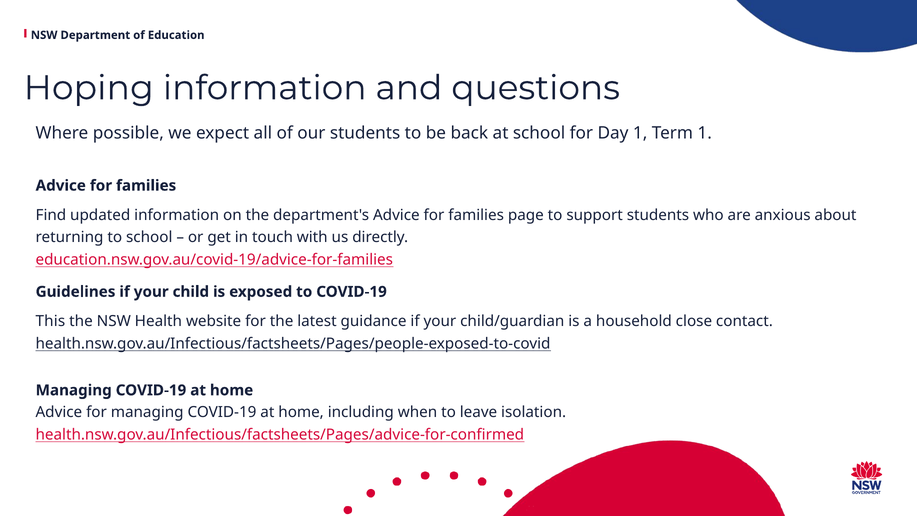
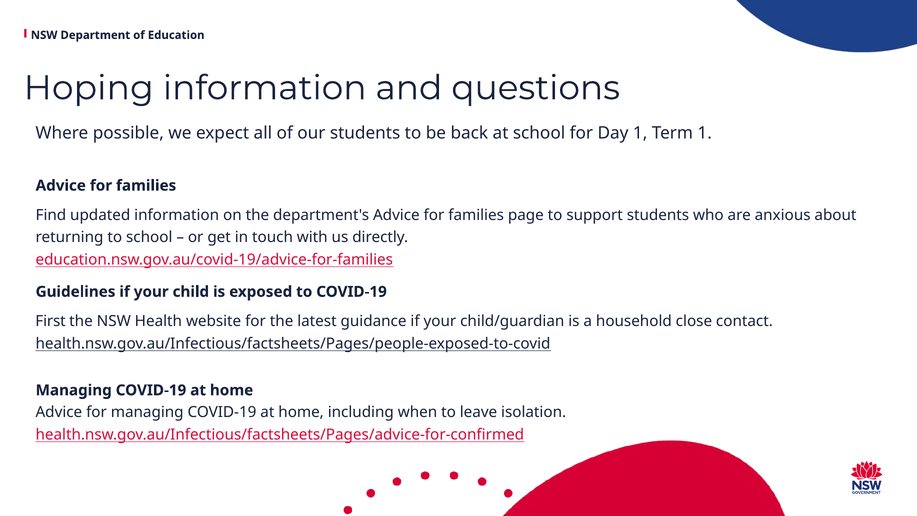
This: This -> First (51, 321)
